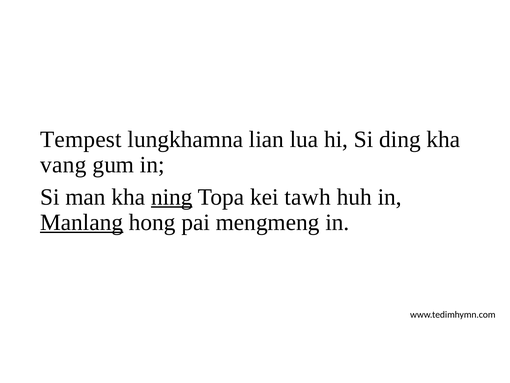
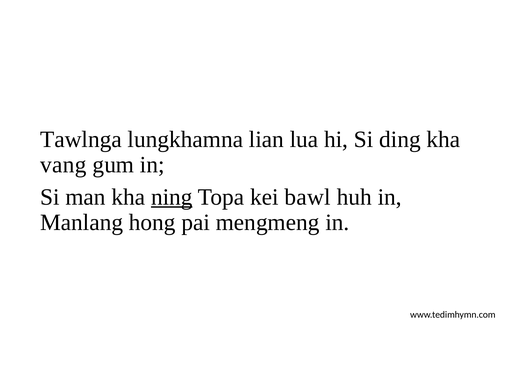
Tempest: Tempest -> Tawlnga (81, 139)
tawh: tawh -> bawl (308, 197)
Manlang underline: present -> none (82, 222)
